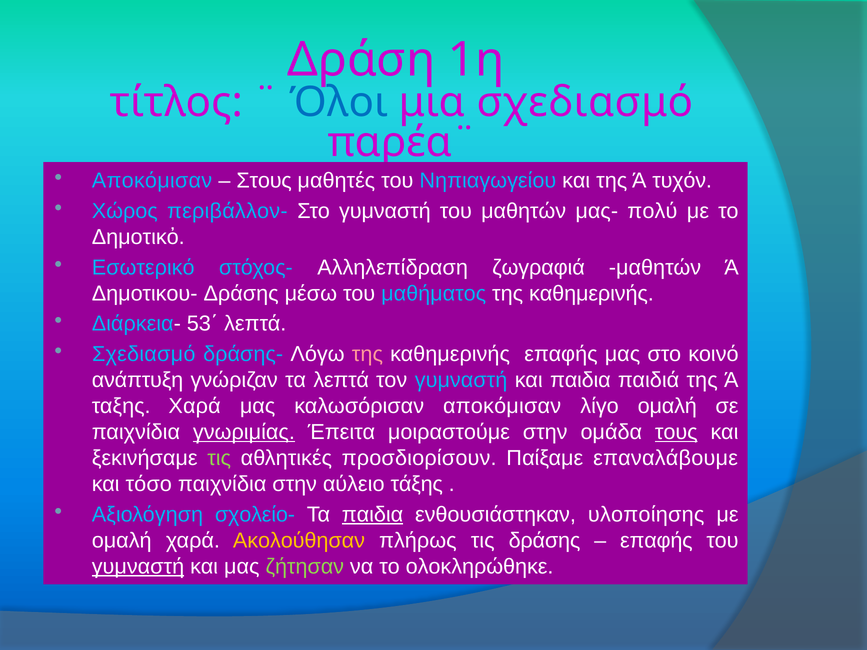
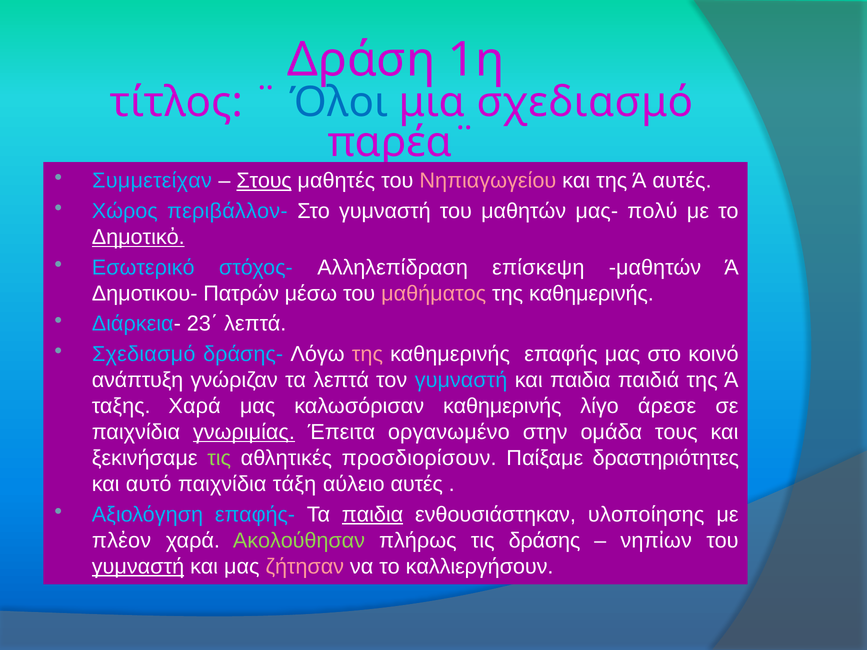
Αποκόμισαν: Αποκόμισαν -> Συμμετείχαν (152, 181)
Στους underline: none -> present (264, 181)
Νηπιαγωγείου colour: light blue -> pink (488, 181)
Ά τυχόν: τυχόν -> αυτές (682, 181)
Δημοτικὀ underline: none -> present (138, 237)
ζωγραφιά: ζωγραφιά -> επίσκεψη (538, 268)
Δημοτικου- Δράσης: Δράσης -> Πατρών (241, 294)
μαθήματος colour: light blue -> pink (434, 294)
53΄: 53΄ -> 23΄ (202, 324)
καλωσόρισαν αποκόμισαν: αποκόμισαν -> καθημερινής (502, 406)
λίγο ομαλή: ομαλή -> άρεσε (667, 406)
μοιραστούμε: μοιραστούμε -> οργανωμένο (449, 432)
τους underline: present -> none (676, 432)
επαναλάβουμε: επαναλάβουμε -> δραστηριότητες (666, 458)
τόσο: τόσο -> αυτό (149, 484)
παιχνίδια στην: στην -> τάξη (295, 484)
αύλειο τάξης: τάξης -> αυτές (417, 484)
σχολείο-: σχολείο- -> επαφής- (255, 515)
ομαλή: ομαλή -> πλἐον (122, 541)
Ακολούθησαν colour: yellow -> light green (299, 541)
επαφής: επαφής -> νηπἰων (656, 541)
ζήτησαν colour: light green -> pink (305, 567)
ολοκληρώθηκε: ολοκληρώθηκε -> καλλιεργήσουν (480, 567)
